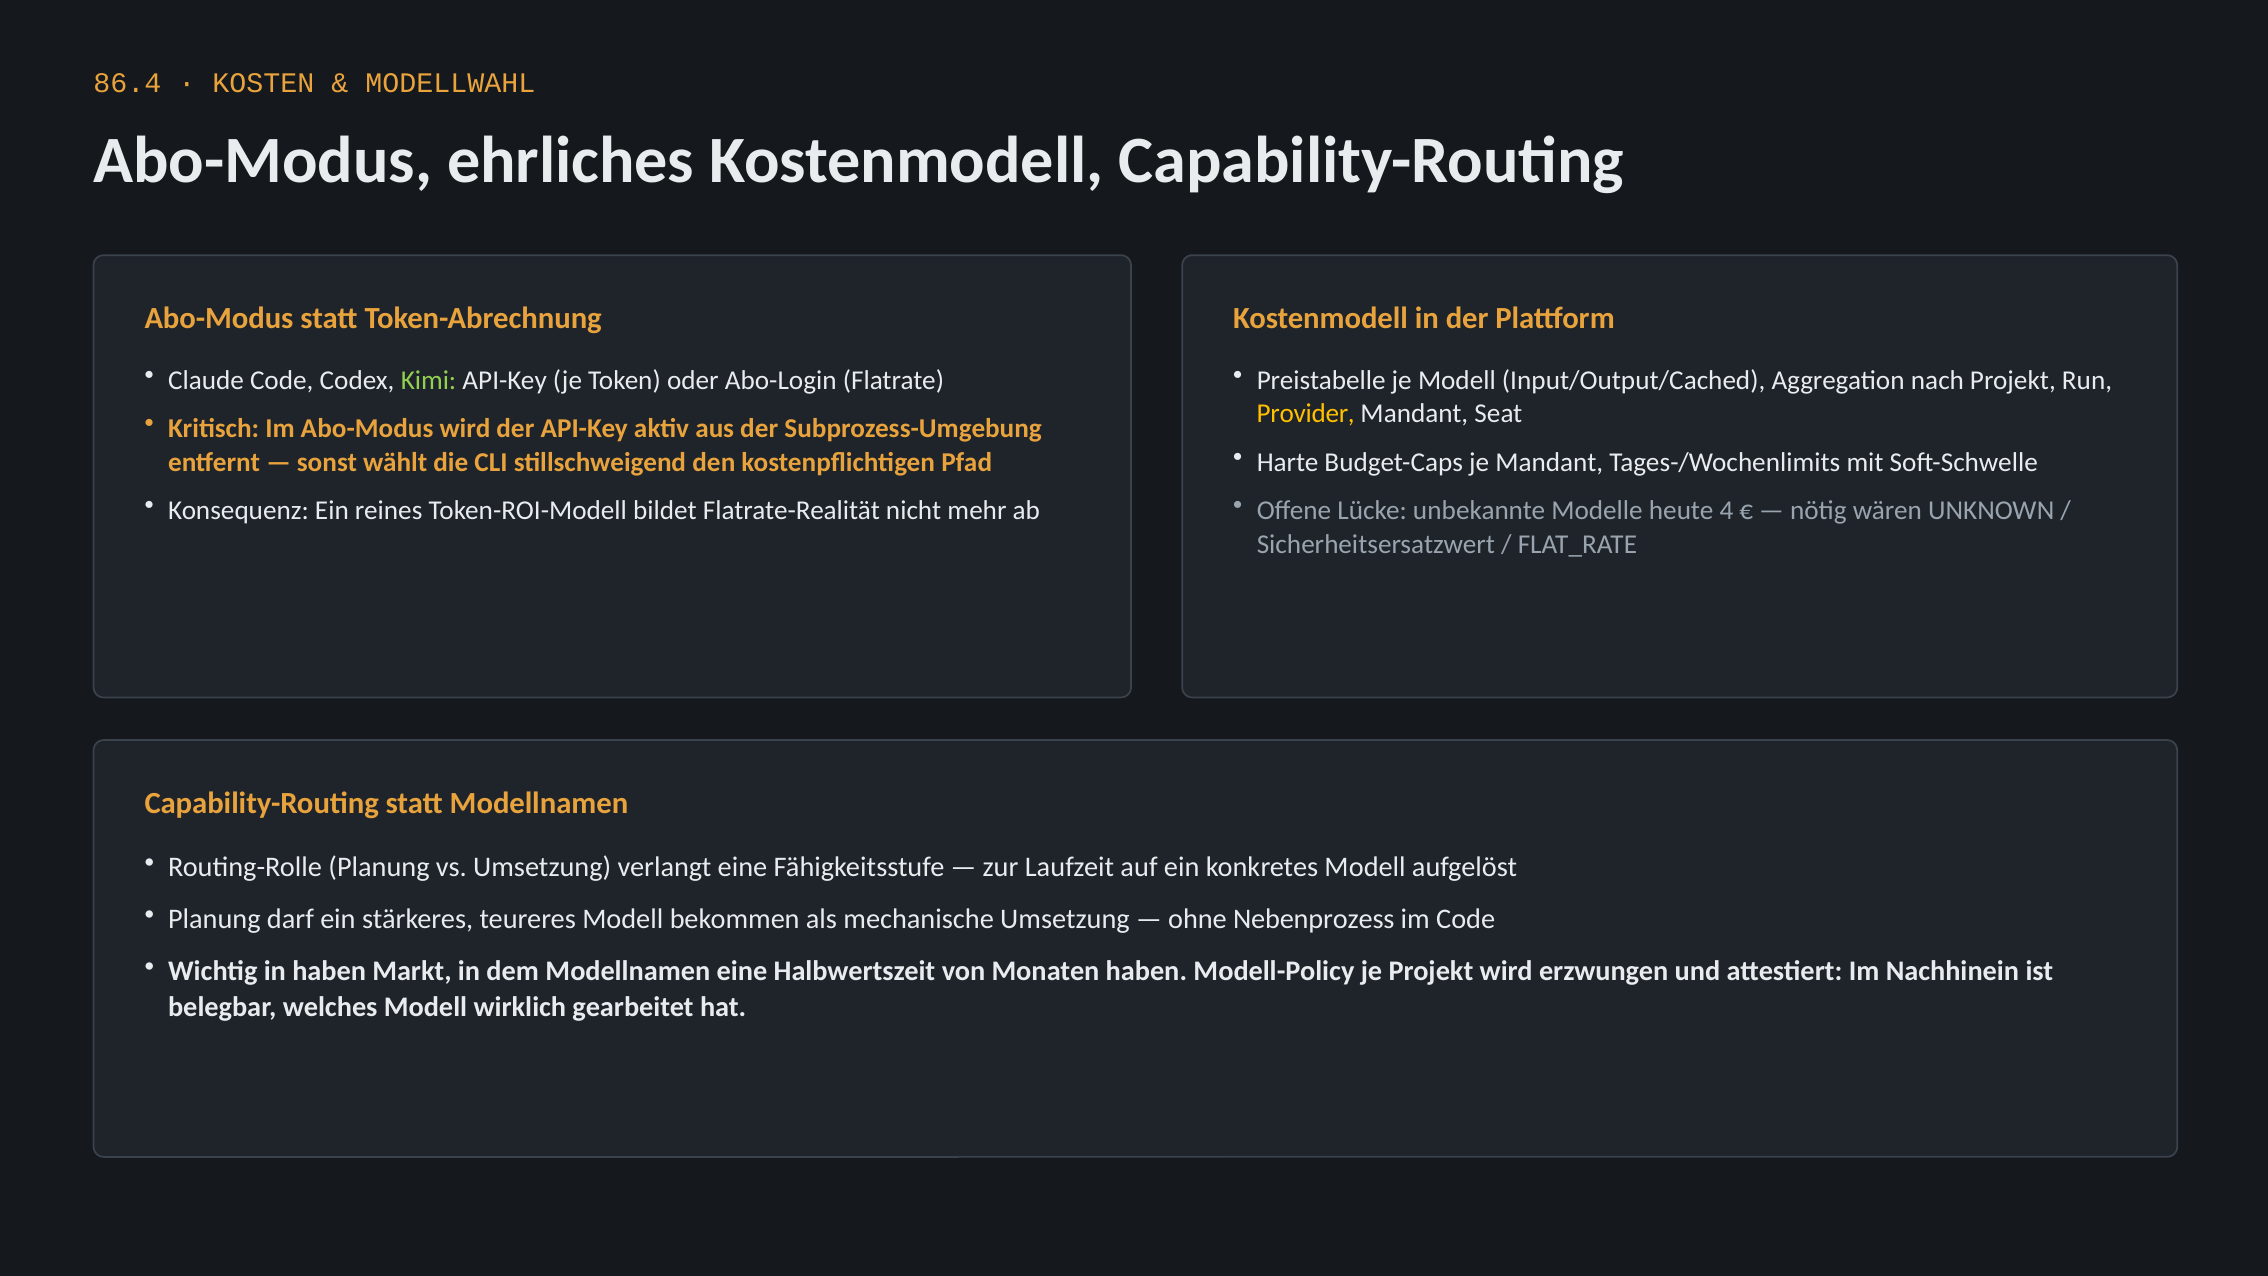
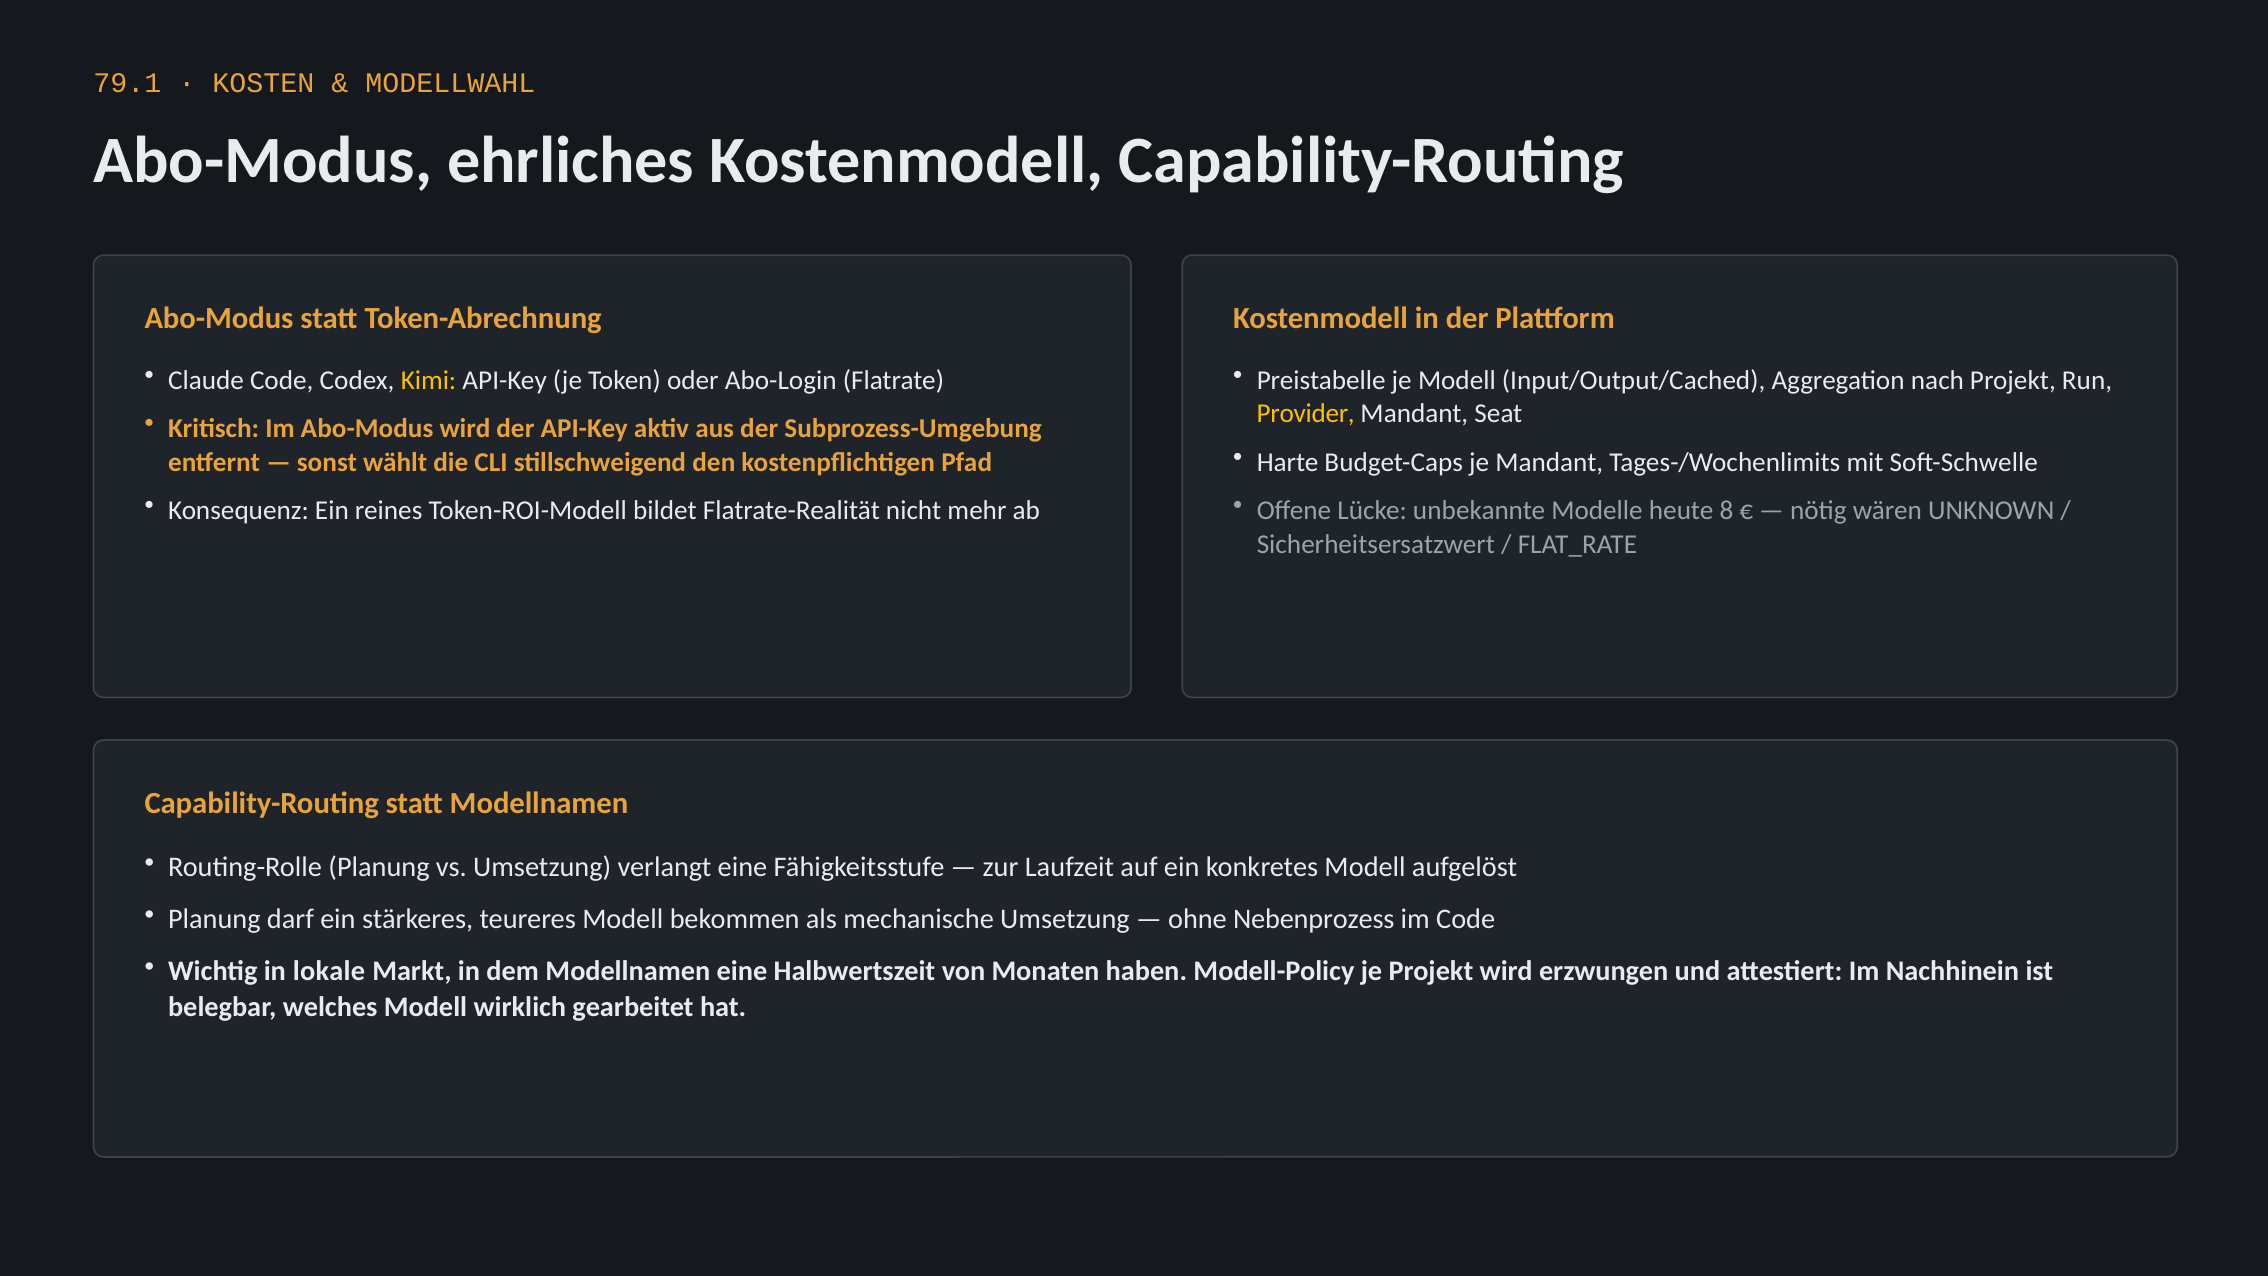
86.4: 86.4 -> 79.1 (127, 84)
Kimi colour: light green -> yellow (429, 380)
4: 4 -> 8 (1726, 510)
in haben: haben -> lokale (329, 971)
